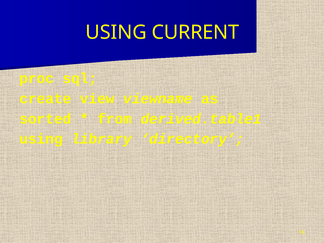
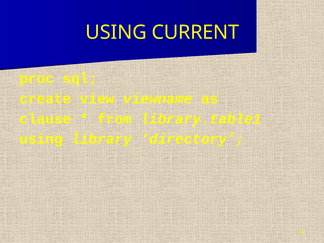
sorted: sorted -> clause (45, 119)
derived.table1: derived.table1 -> library.table1 (201, 119)
